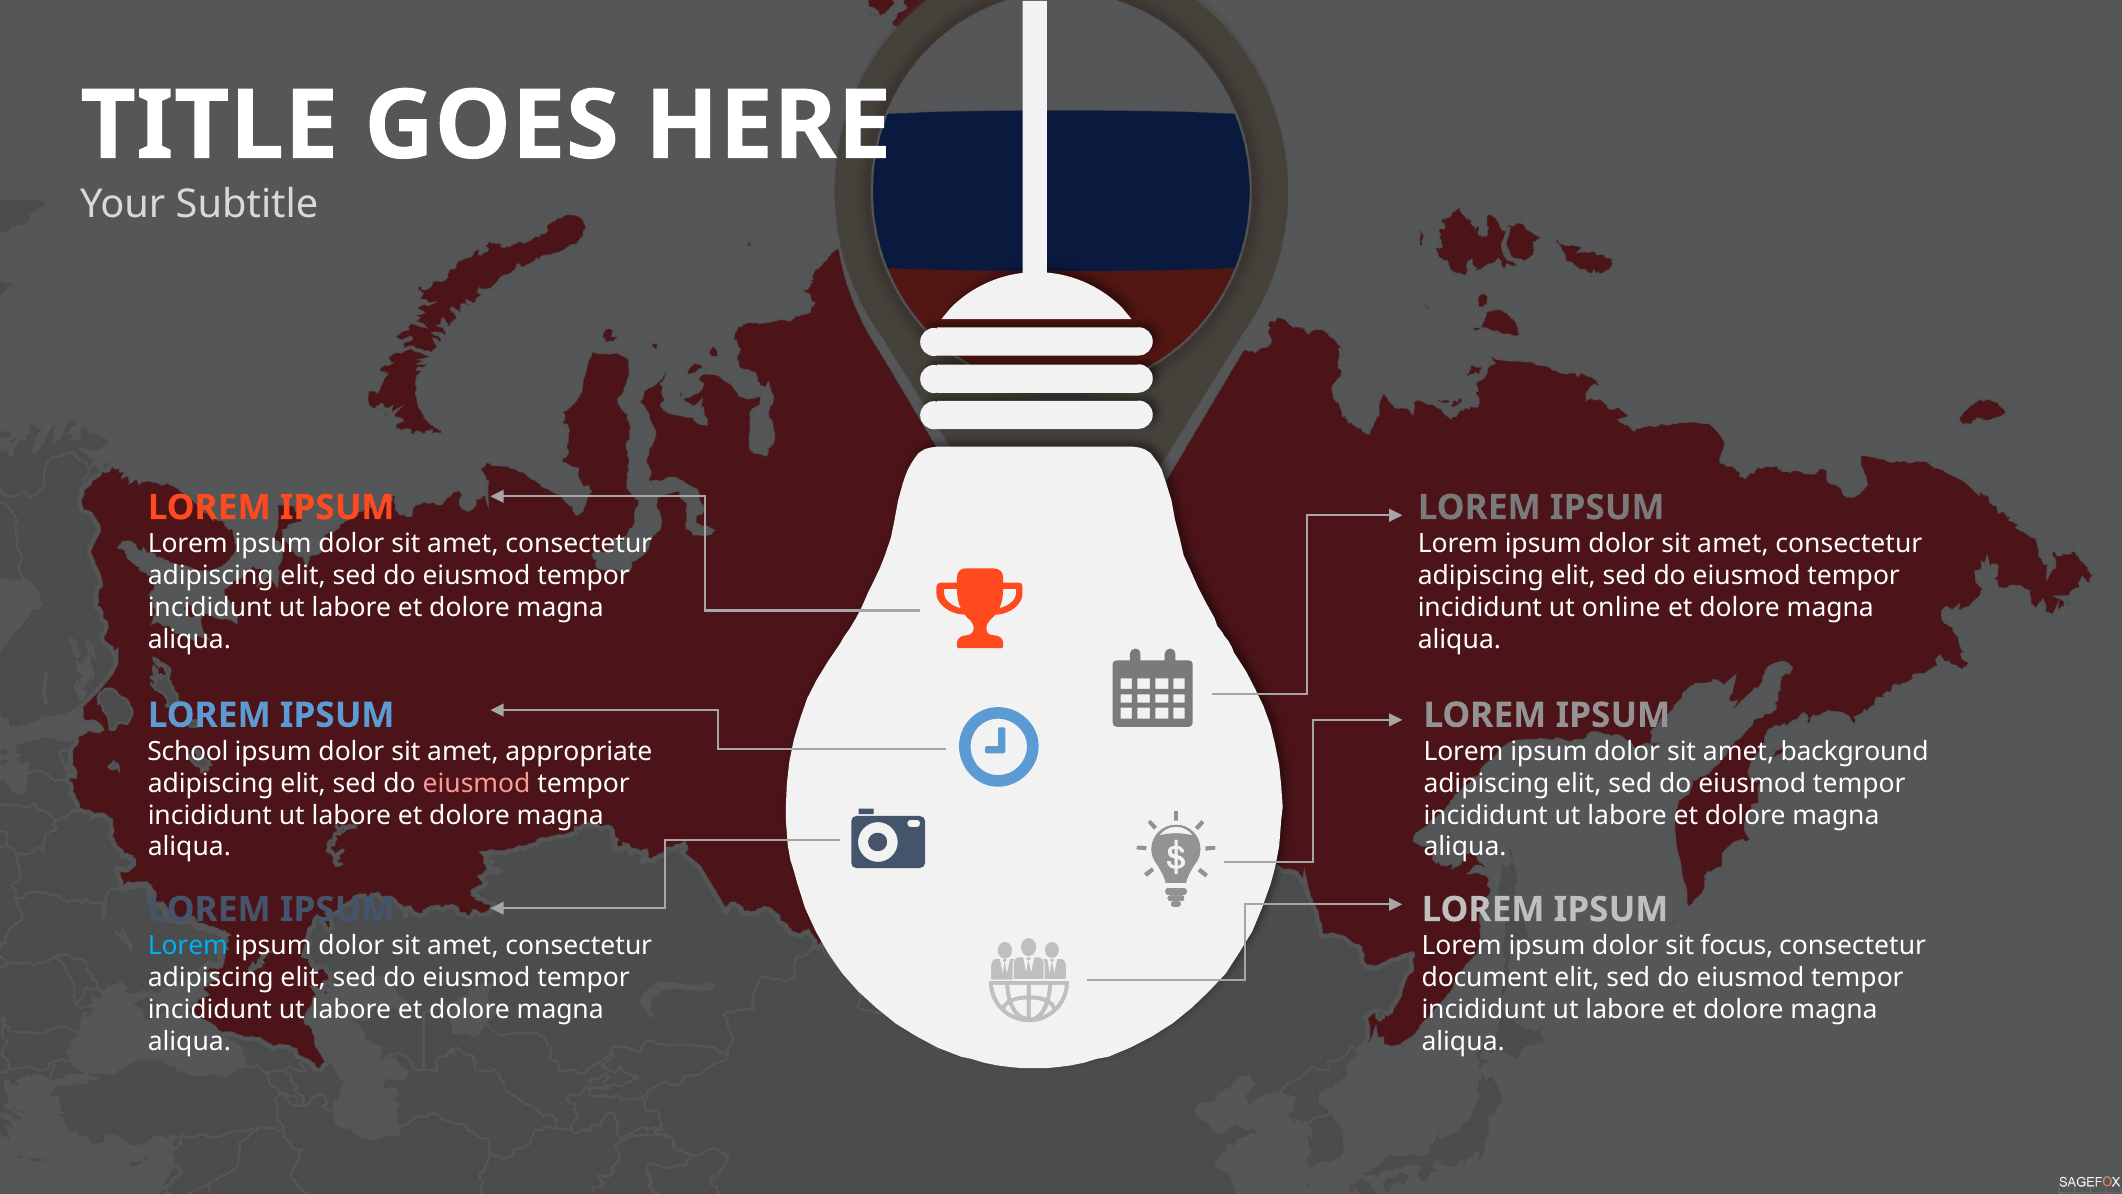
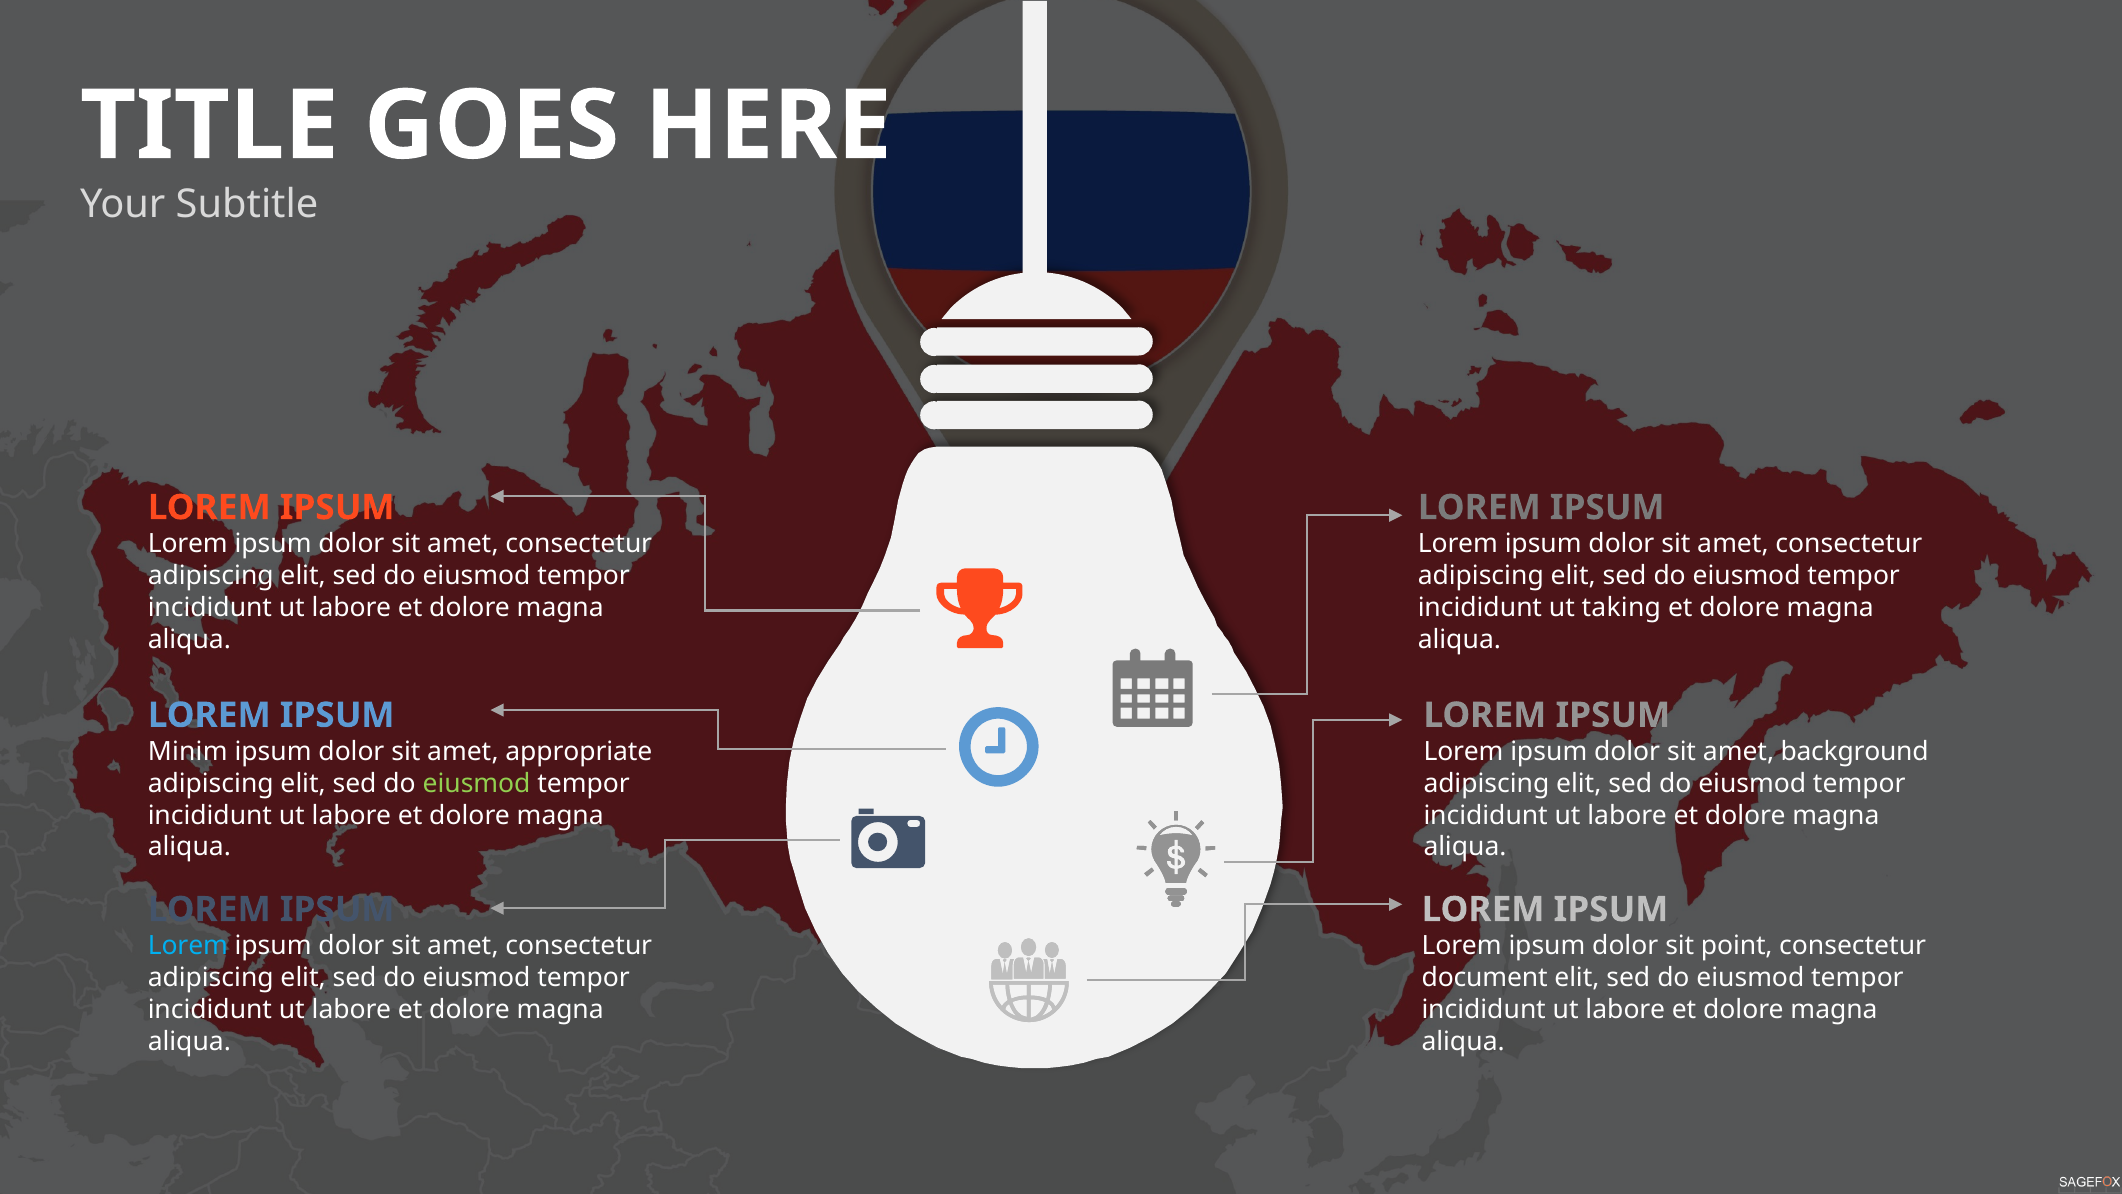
online: online -> taking (1621, 608)
School: School -> Minim (188, 751)
eiusmod colour: pink -> light green (477, 783)
focus: focus -> point (1737, 946)
